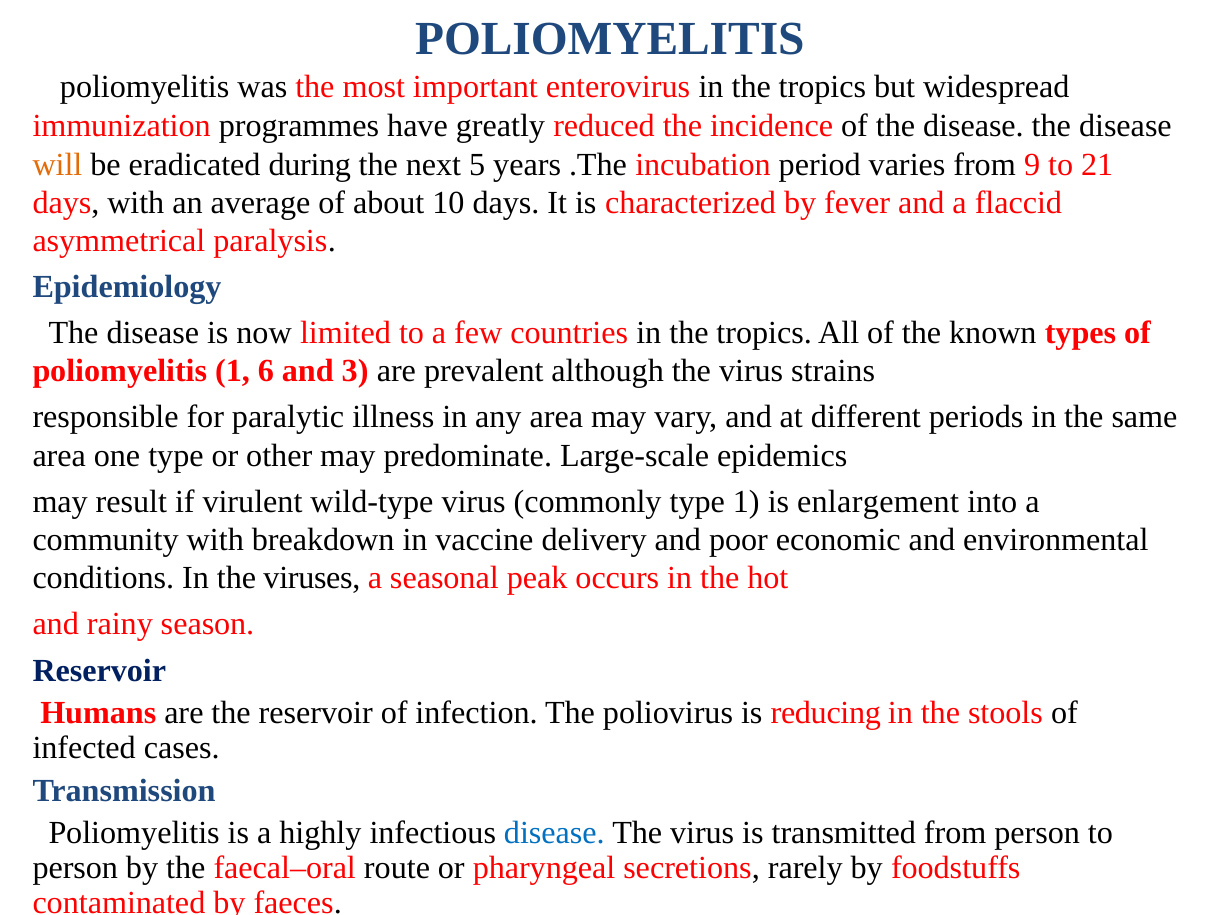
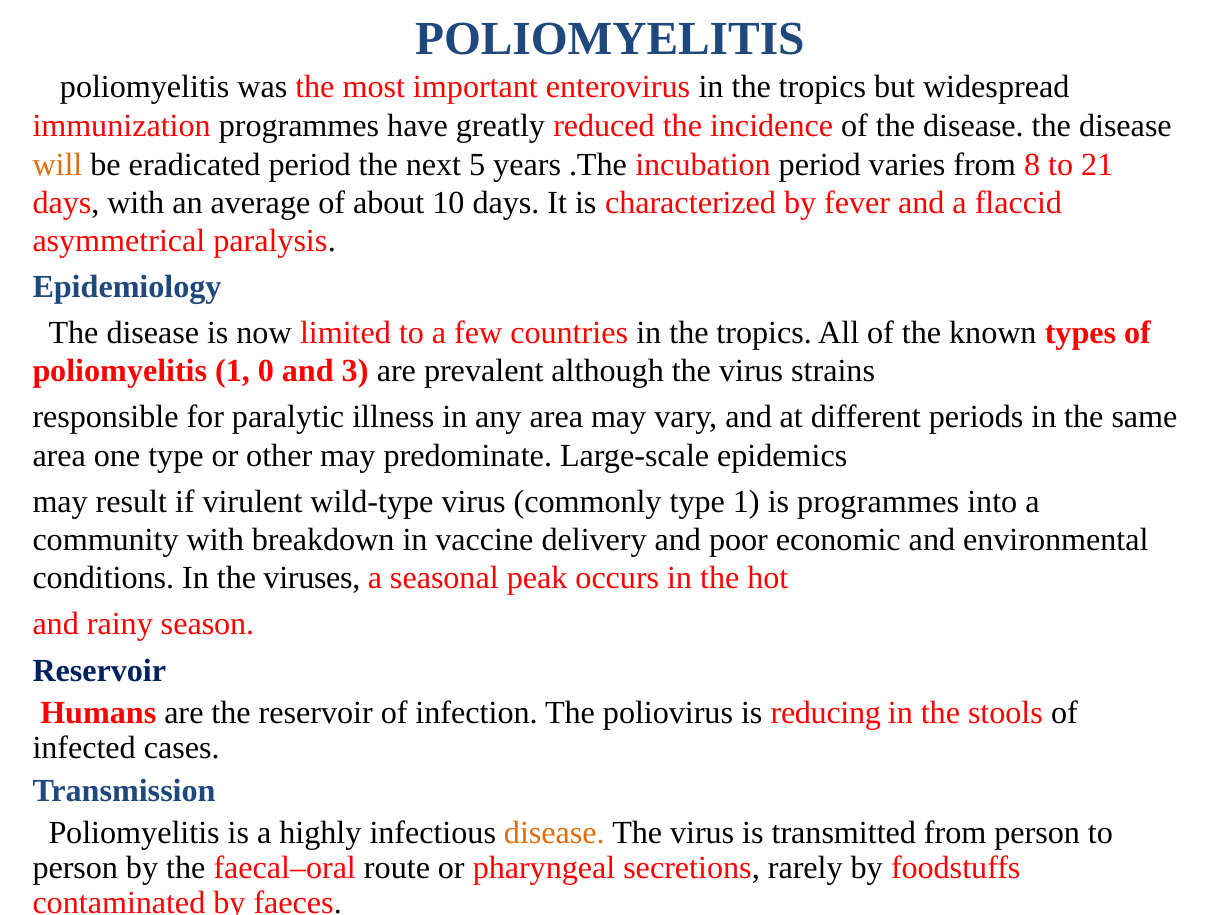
eradicated during: during -> period (310, 165)
9: 9 -> 8 (1032, 165)
6: 6 -> 0 (266, 371)
is enlargement: enlargement -> programmes (878, 501)
disease colour: blue -> orange (554, 833)
